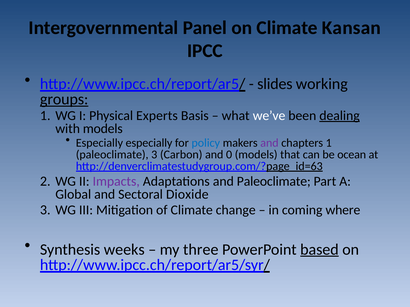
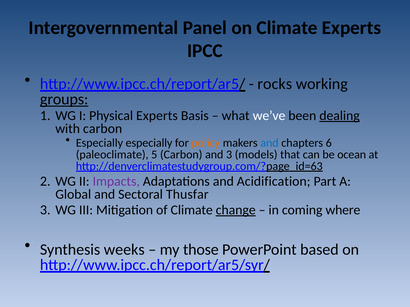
Climate Kansan: Kansan -> Experts (351, 28)
slides: slides -> rocks (275, 84)
with models: models -> carbon (103, 129)
policy colour: blue -> orange (206, 143)
and colour: purple -> blue (269, 143)
chapters 1: 1 -> 6 (329, 143)
paleoclimate 3: 3 -> 5 (154, 155)
and 0: 0 -> 3 (229, 155)
and Paleoclimate: Paleoclimate -> Acidification (274, 182)
Dioxide: Dioxide -> Thusfar (187, 195)
change underline: none -> present (236, 210)
three: three -> those (201, 250)
based underline: present -> none (319, 250)
